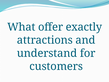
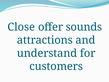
What: What -> Close (21, 27)
exactly: exactly -> sounds (84, 27)
